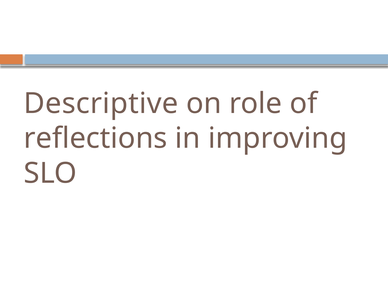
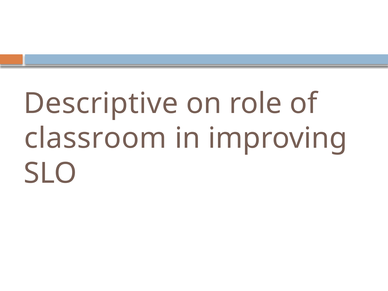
reflections: reflections -> classroom (95, 138)
